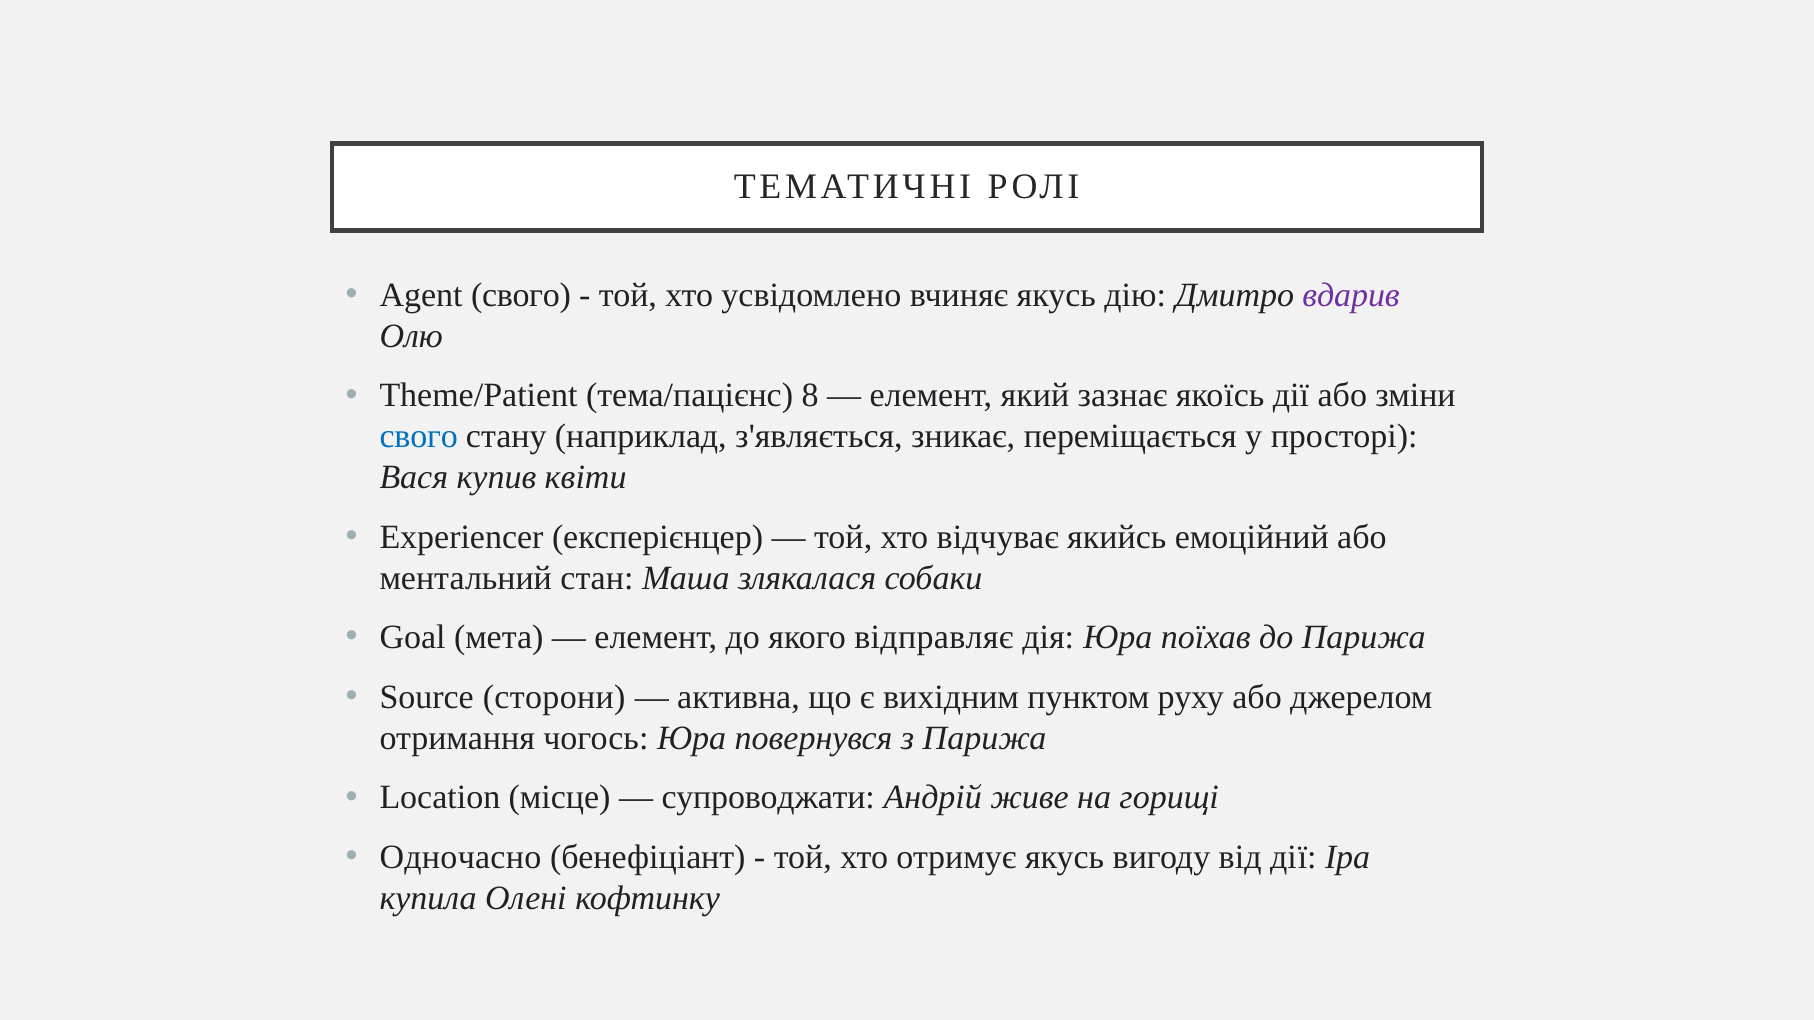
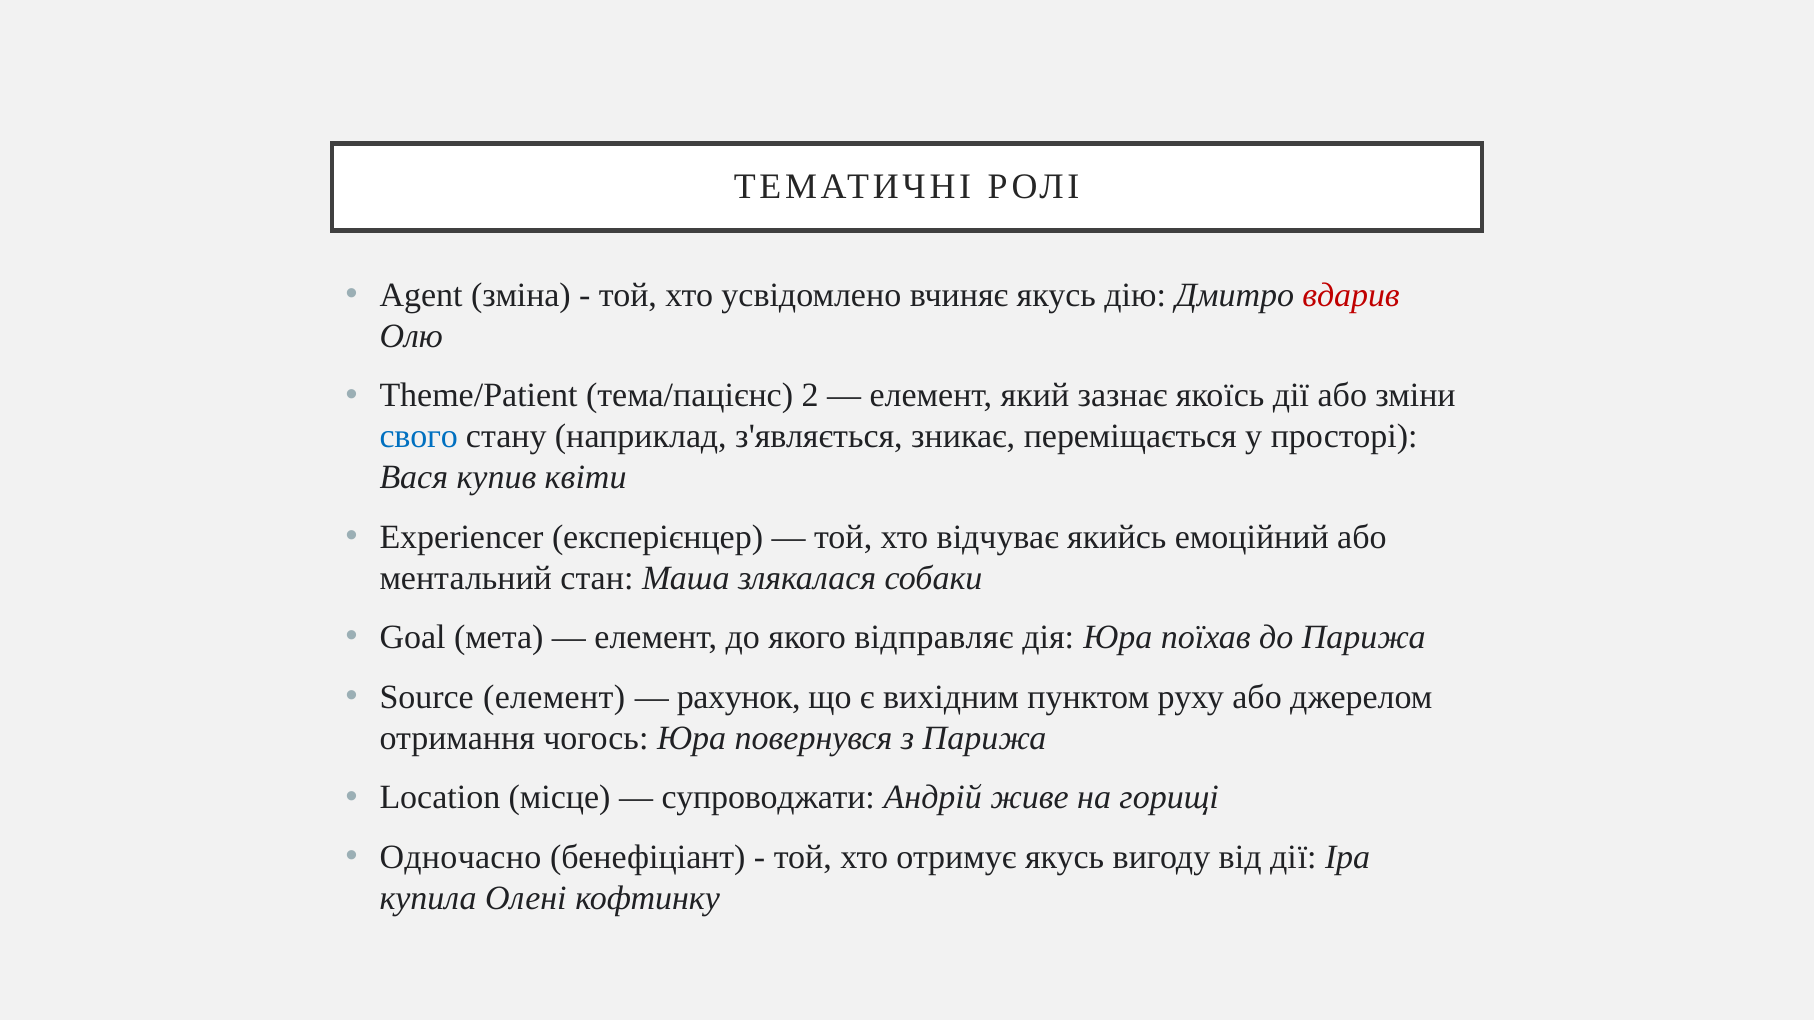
Agent свого: свого -> зміна (521, 295)
вдарив colour: purple -> red (1351, 295)
8: 8 -> 2 (810, 396)
Source сторони: сторони -> елемент (554, 698)
активна: активна -> рахунок (739, 698)
